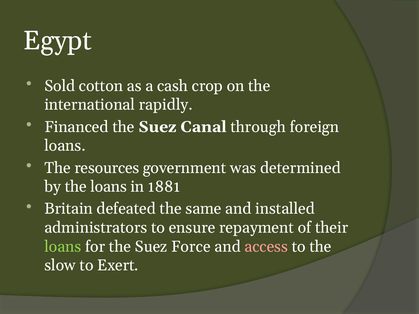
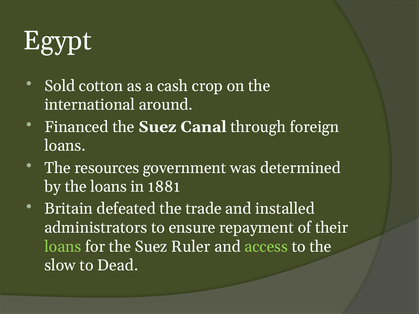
rapidly: rapidly -> around (166, 105)
same: same -> trade (204, 209)
Force: Force -> Ruler (191, 247)
access colour: pink -> light green (266, 247)
Exert: Exert -> Dead (118, 266)
